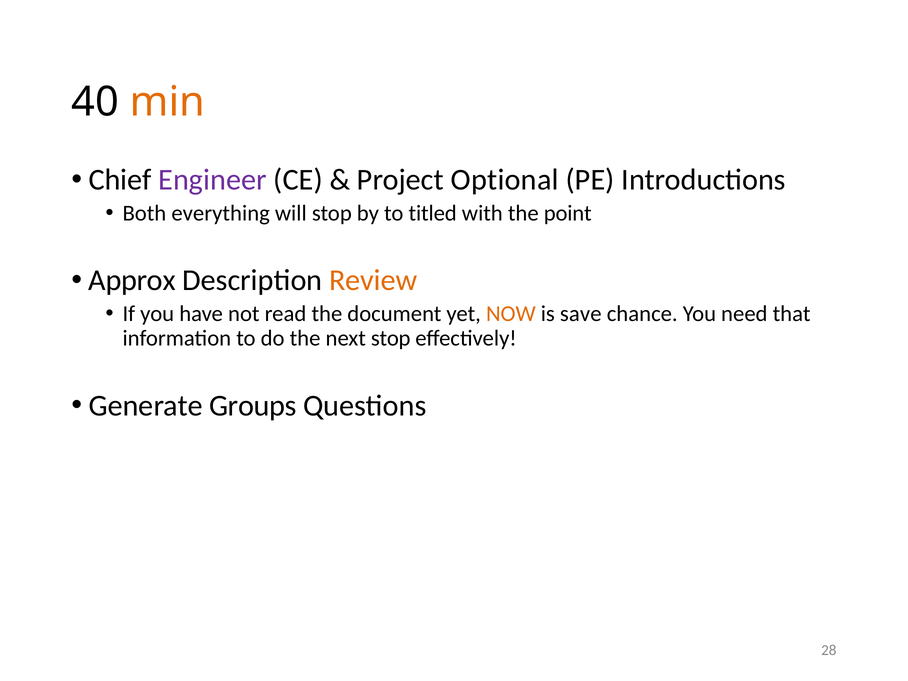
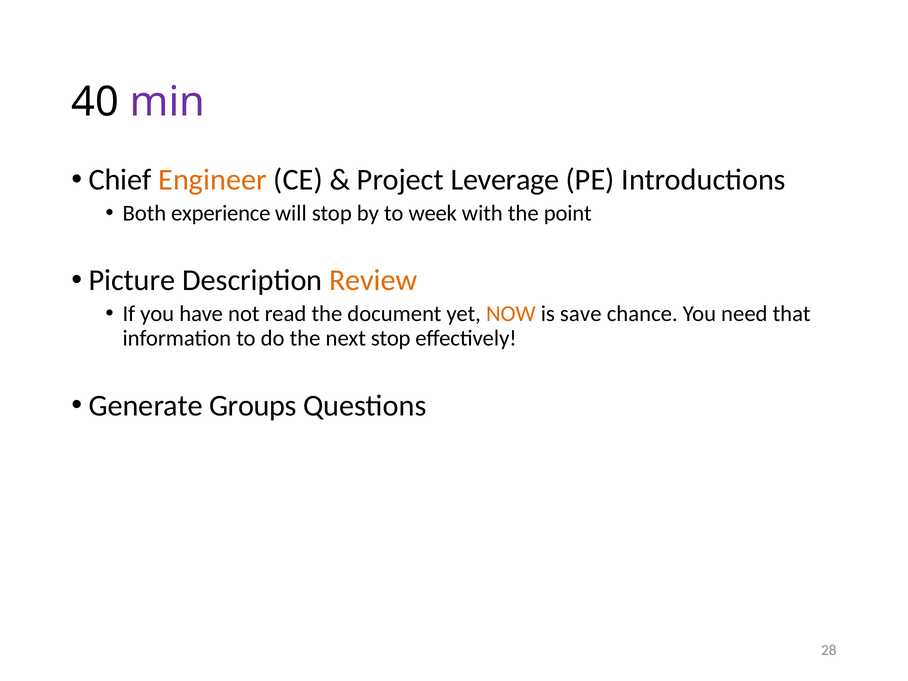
min colour: orange -> purple (168, 102)
Engineer colour: purple -> orange (212, 180)
Optional: Optional -> Leverage (505, 180)
everything: everything -> experience (221, 213)
titled: titled -> week (433, 213)
Approx: Approx -> Picture (132, 280)
